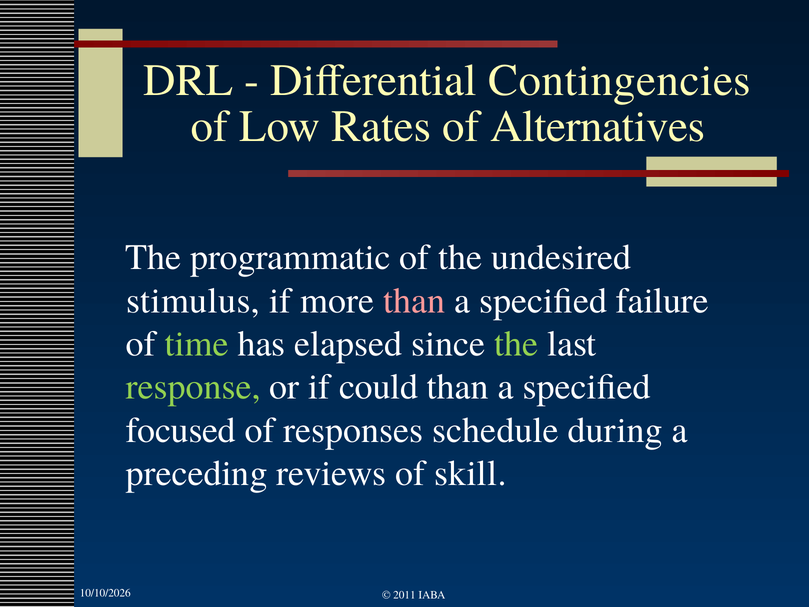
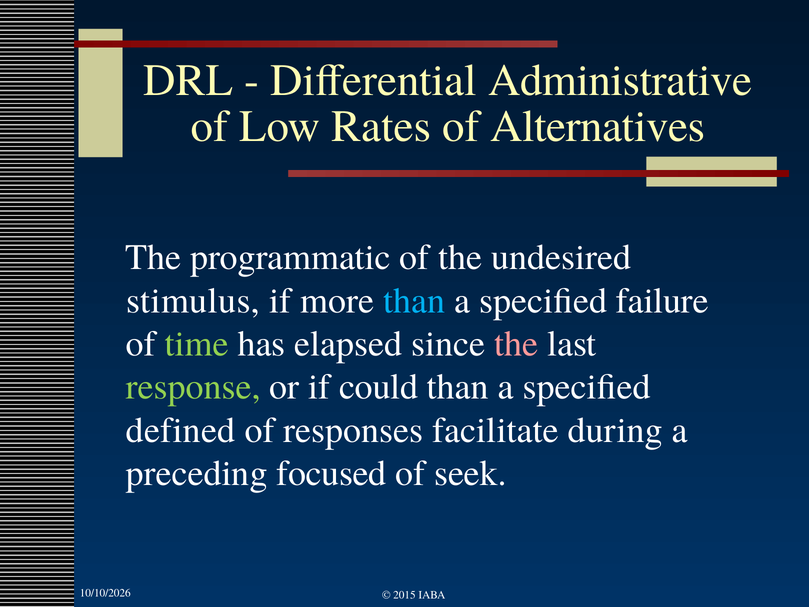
Contingencies: Contingencies -> Administrative (620, 80)
than colour: pink -> light blue (414, 301)
the colour: light green -> pink (516, 344)
focused: focused -> defined (181, 430)
schedule: schedule -> facilitate (496, 430)
reviews: reviews -> focused (331, 473)
skill: skill -> seek (470, 473)
2011: 2011 -> 2015 (404, 595)
